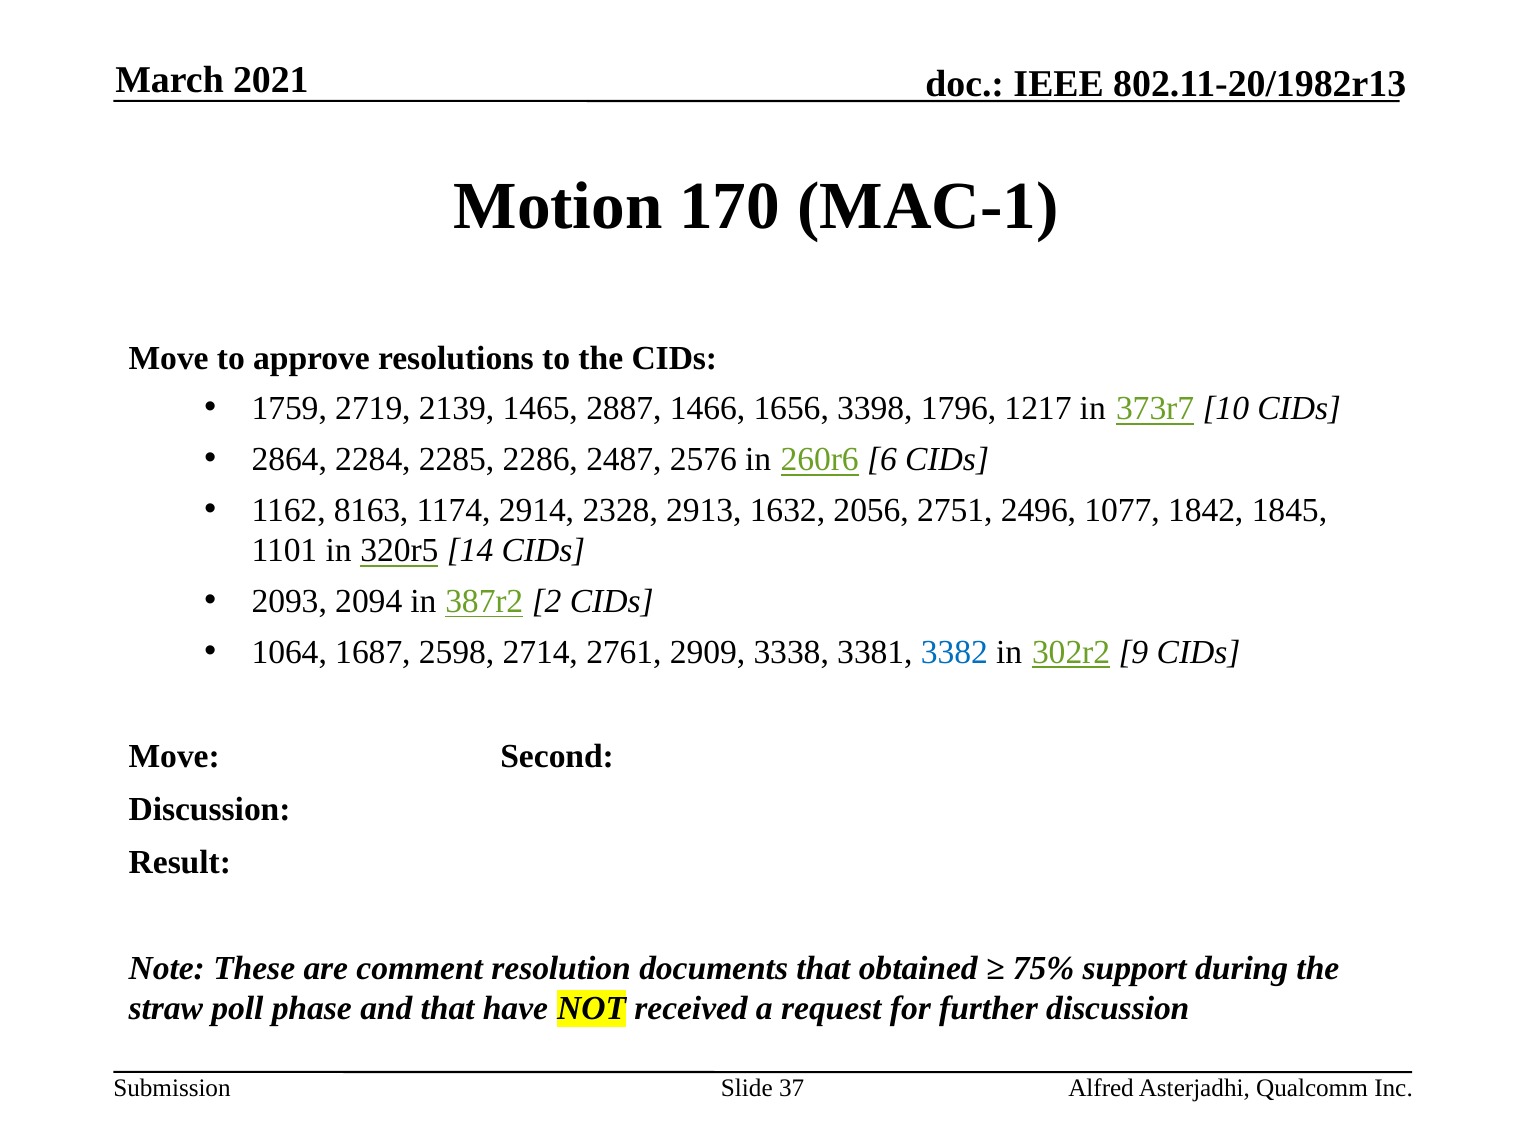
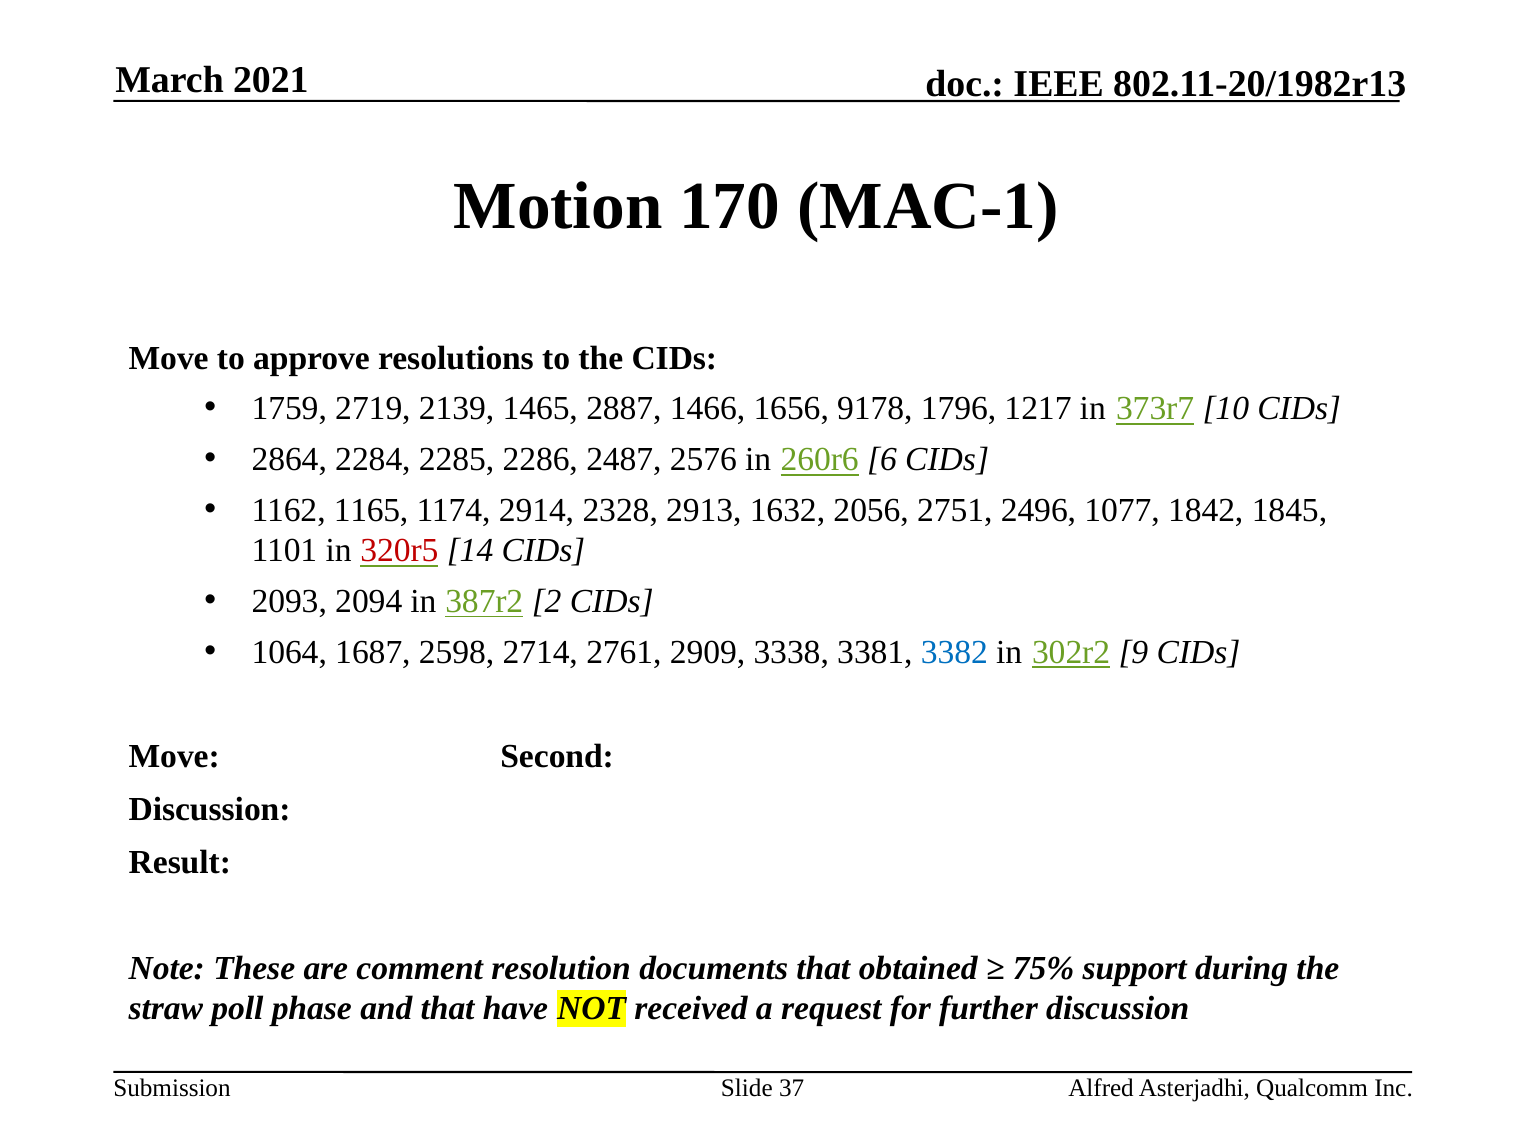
3398: 3398 -> 9178 (875, 409)
8163: 8163 -> 1165 (371, 510)
320r5 colour: black -> red (399, 551)
